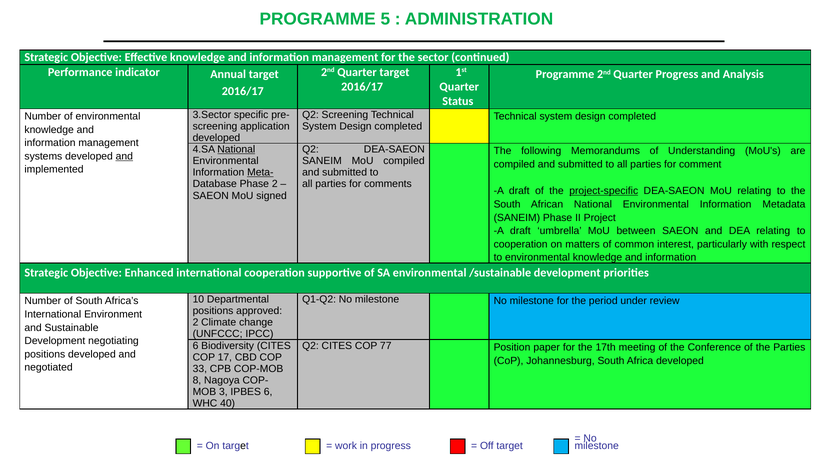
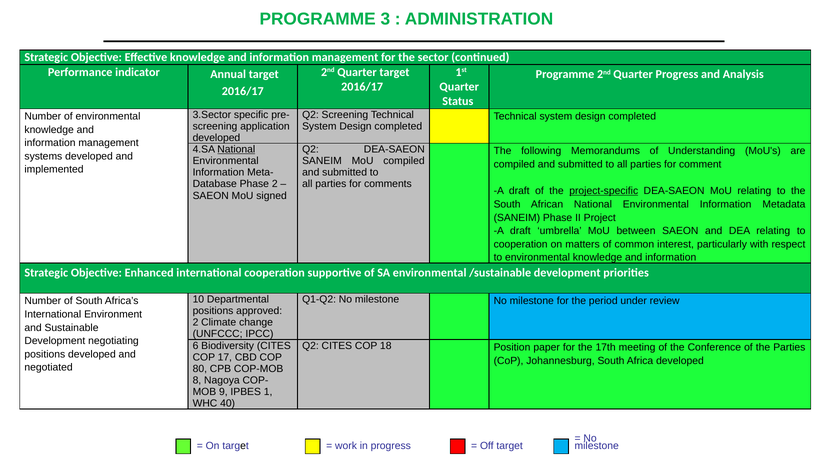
5: 5 -> 3 (385, 19)
and underline: present -> none (124, 157)
Meta- underline: present -> none (260, 173)
77: 77 -> 18 (386, 346)
33: 33 -> 80 (200, 369)
3: 3 -> 9 (223, 393)
IPBES 6: 6 -> 1 (268, 393)
